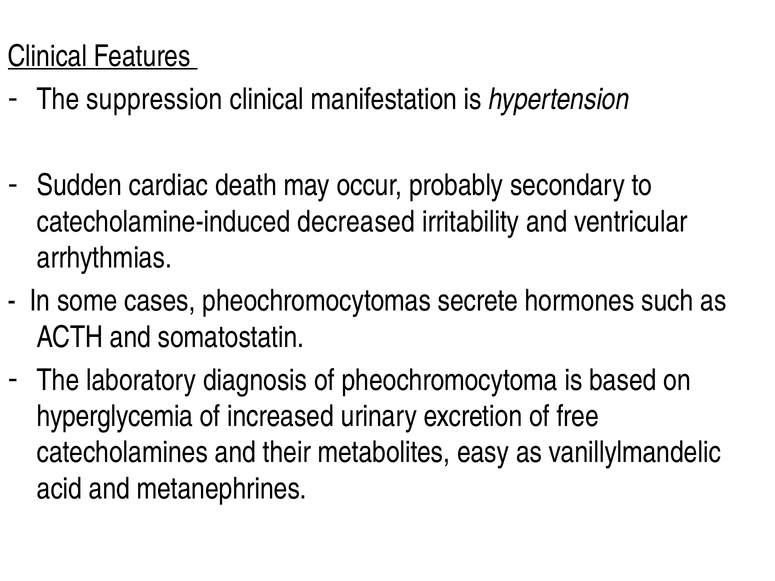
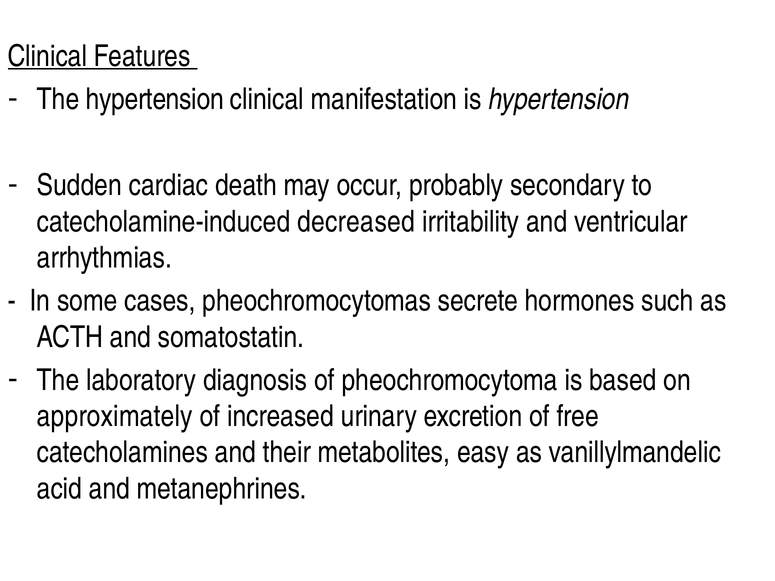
The suppression: suppression -> hypertension (155, 99)
hyperglycemia: hyperglycemia -> approximately (115, 417)
